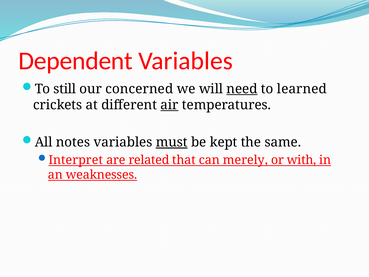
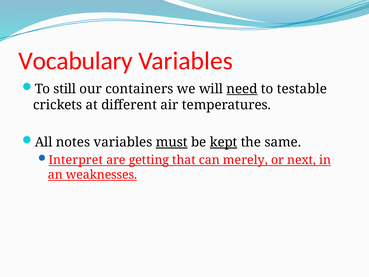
Dependent: Dependent -> Vocabulary (76, 61)
concerned: concerned -> containers (139, 89)
learned: learned -> testable (302, 89)
air underline: present -> none (169, 105)
kept underline: none -> present (224, 142)
related: related -> getting (149, 160)
with: with -> next (302, 160)
